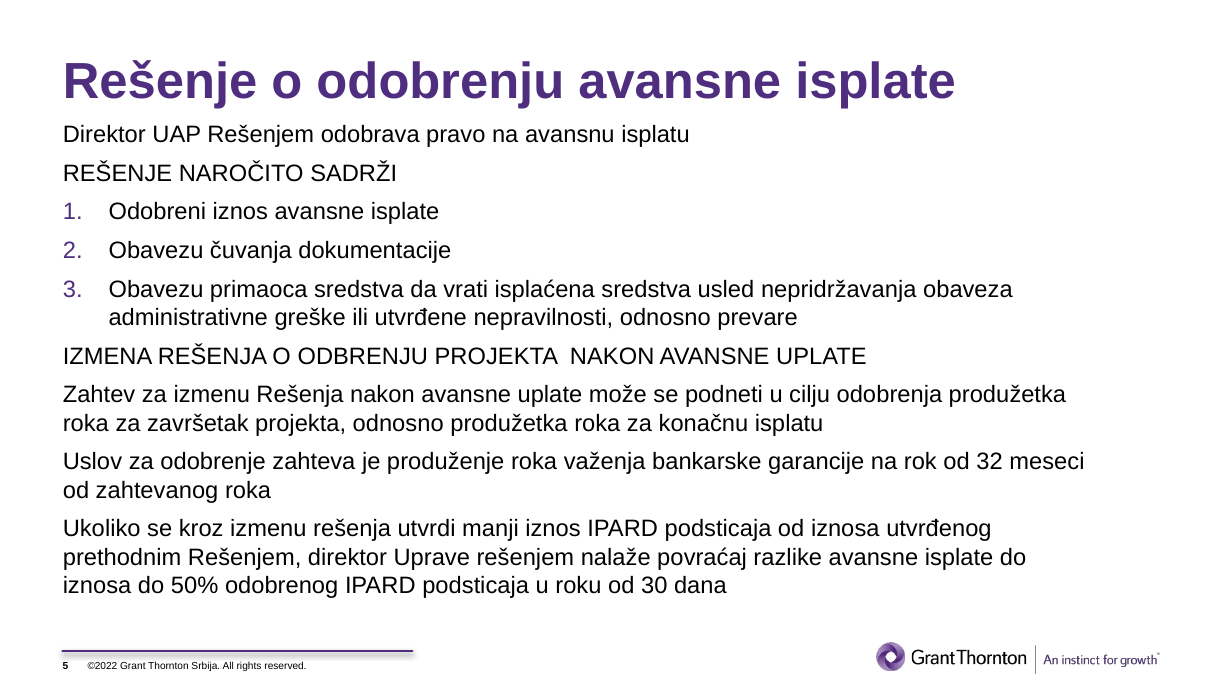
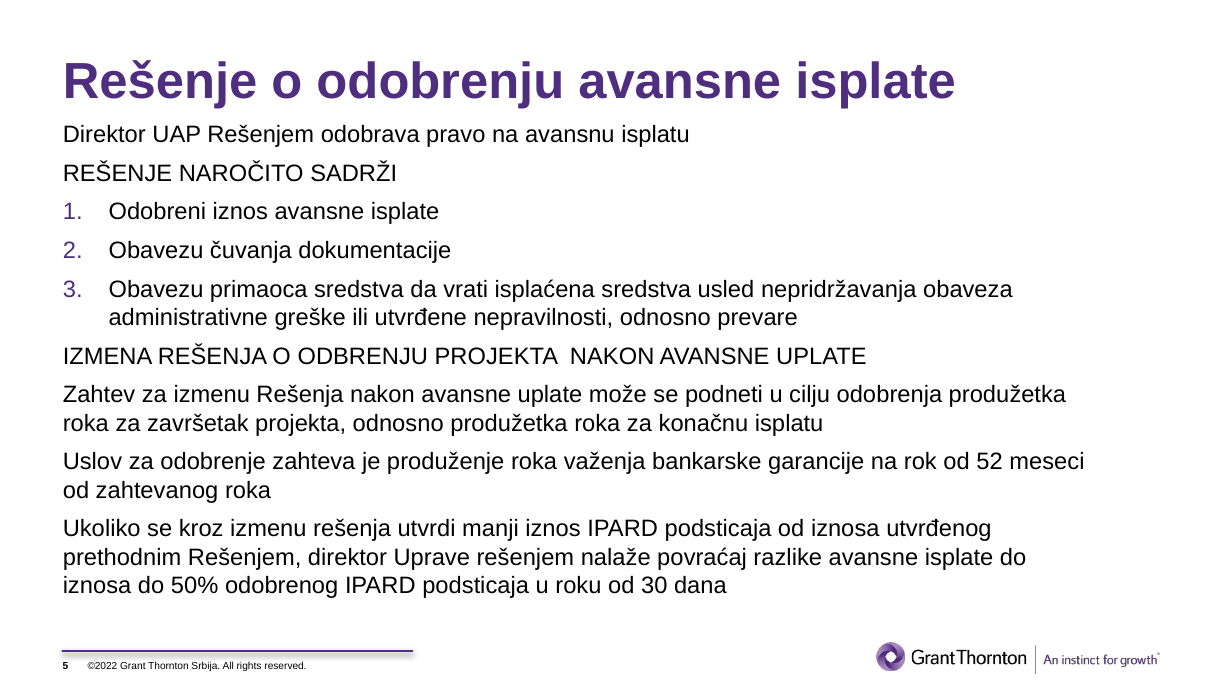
32: 32 -> 52 (990, 462)
